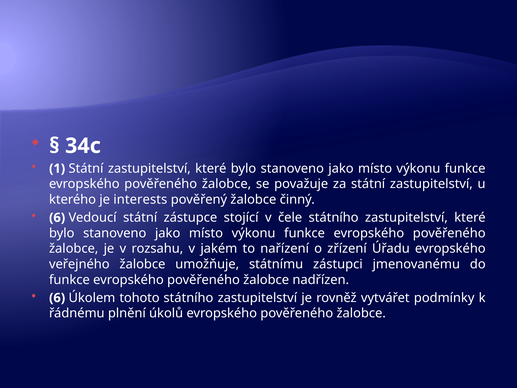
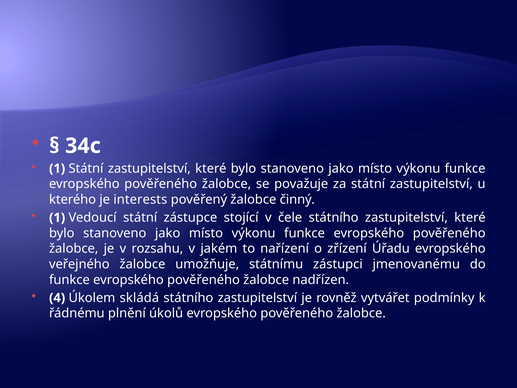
6: 6 -> 1 (57, 218)
6: 6 -> 4 (57, 298)
tohoto: tohoto -> skládá (139, 298)
